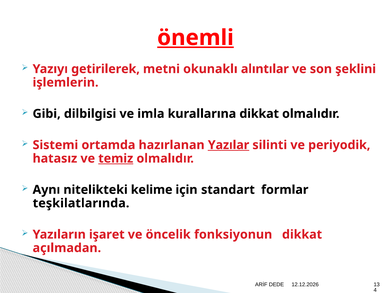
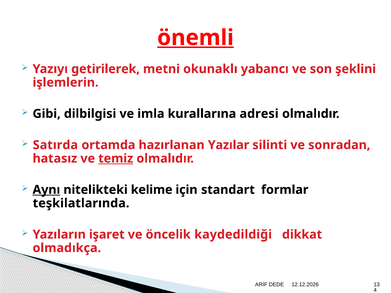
alıntılar: alıntılar -> yabancı (265, 69)
kurallarına dikkat: dikkat -> adresi (259, 114)
Sistemi: Sistemi -> Satırda (55, 145)
Yazılar underline: present -> none (229, 145)
periyodik: periyodik -> sonradan (339, 145)
Aynı underline: none -> present (46, 190)
fonksiyonun: fonksiyonun -> kaydedildiği (233, 235)
açılmadan: açılmadan -> olmadıkça (67, 248)
